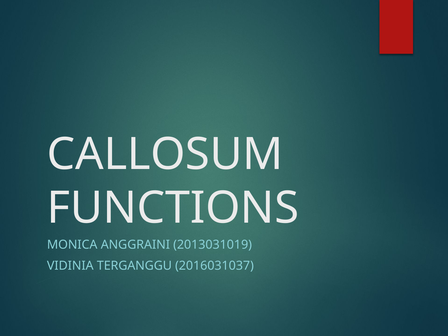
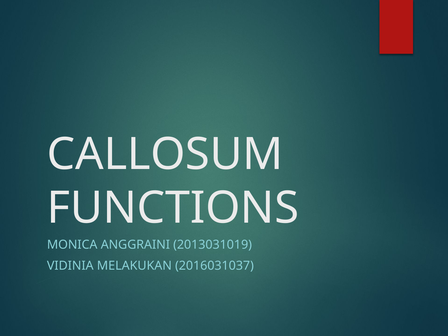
TERGANGGU: TERGANGGU -> MELAKUKAN (134, 266)
